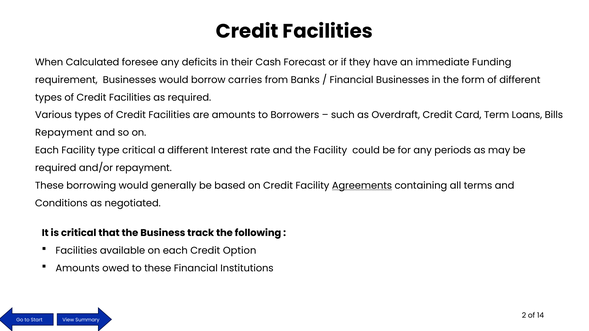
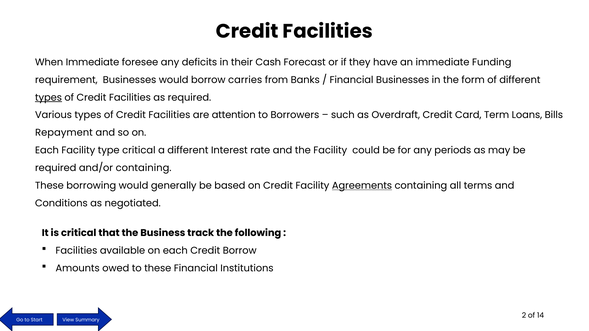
When Calculated: Calculated -> Immediate (93, 62)
types underline: none -> present (48, 98)
are amounts: amounts -> attention (234, 115)
and/or repayment: repayment -> containing (144, 168)
Credit Option: Option -> Borrow (240, 251)
